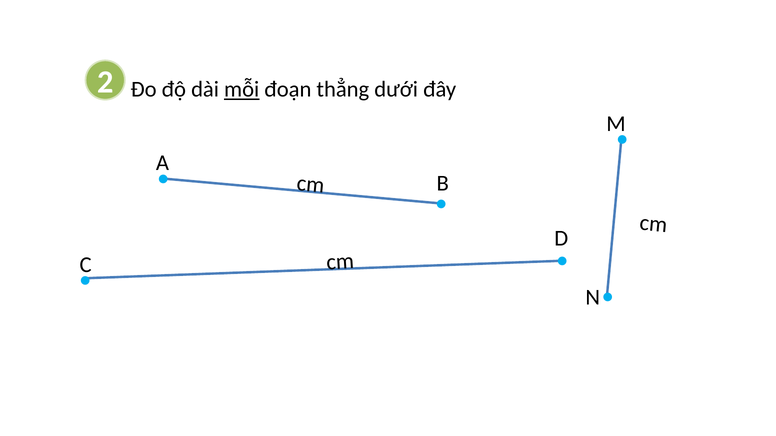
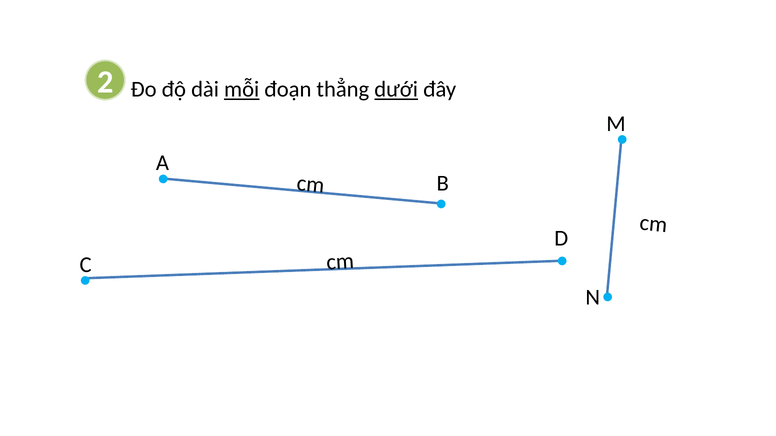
dưới underline: none -> present (396, 89)
